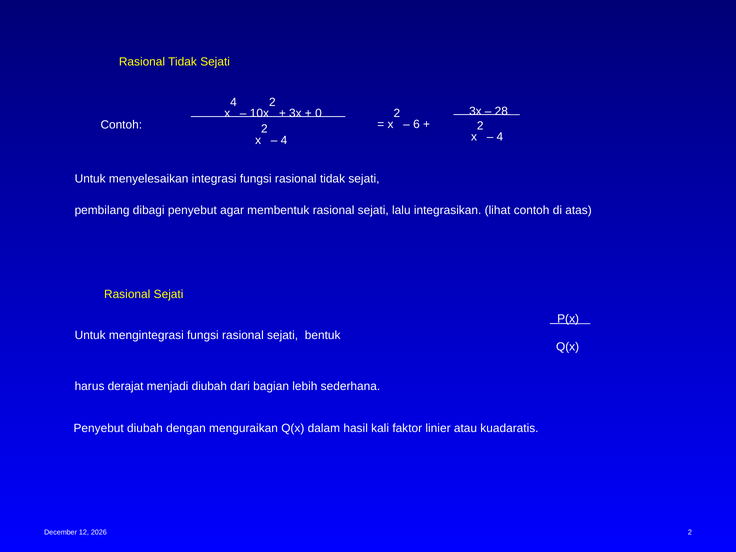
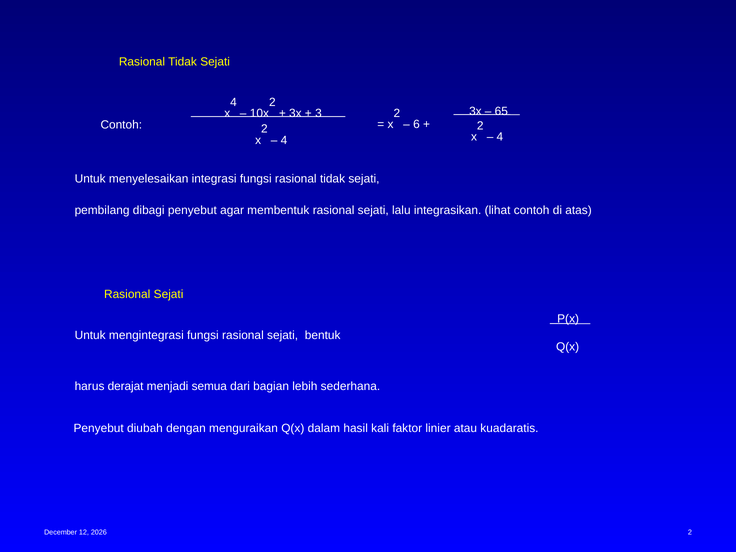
28: 28 -> 65 (501, 111)
0: 0 -> 3 (318, 114)
menjadi diubah: diubah -> semua (209, 386)
